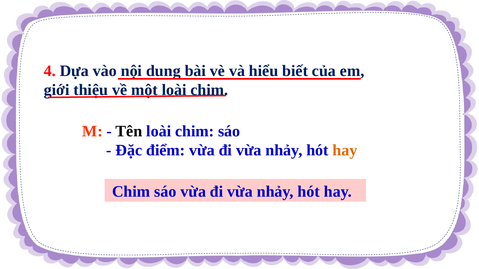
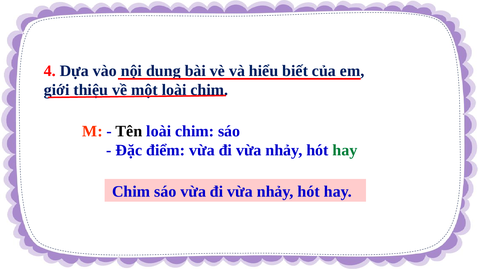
hay colour: orange -> green (345, 151)
